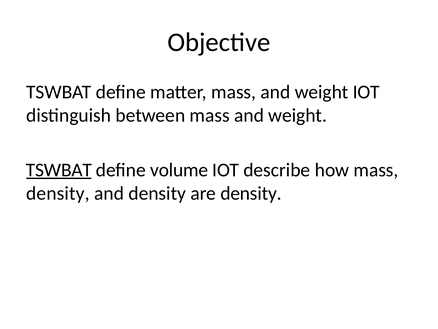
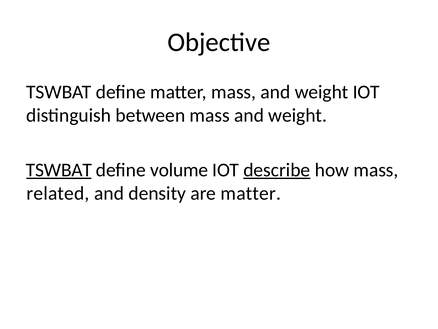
describe underline: none -> present (277, 170)
density: density -> related (58, 193)
are density: density -> matter (251, 193)
